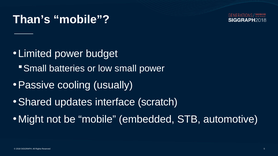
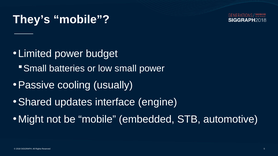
Than’s: Than’s -> They’s (32, 19)
scratch: scratch -> engine (158, 102)
